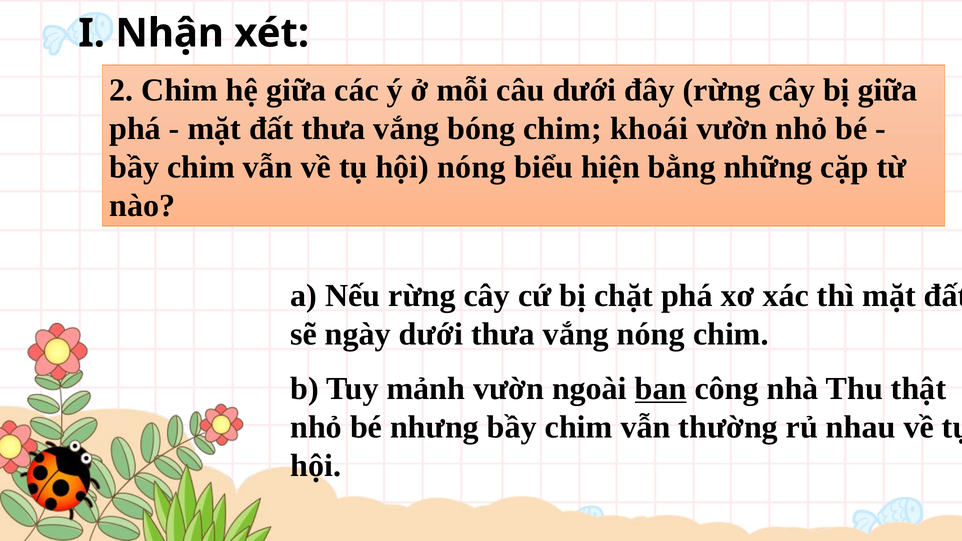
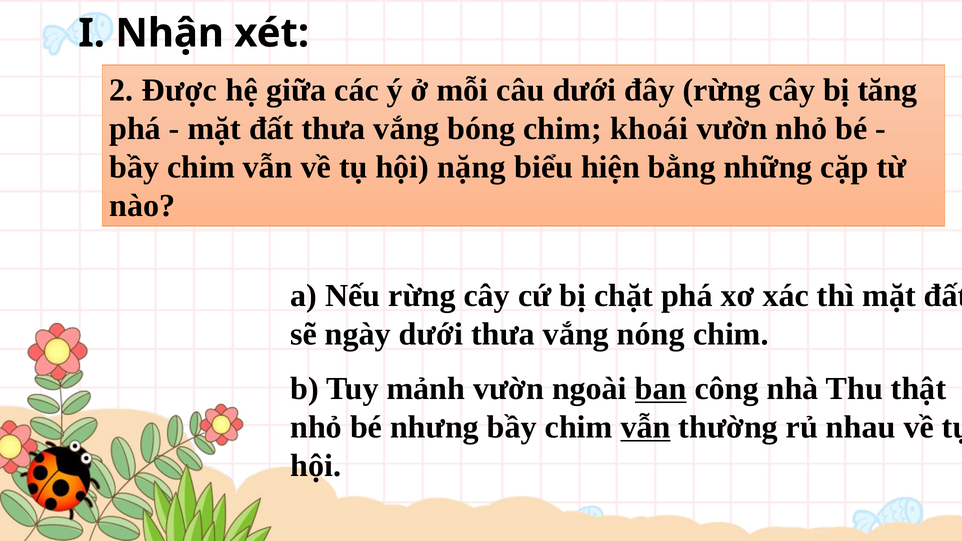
2 Chim: Chim -> Được (179, 90)
bị giữa: giữa -> tăng (887, 90)
hội nóng: nóng -> nặng (471, 167)
vẫn underline: none -> present (646, 427)
